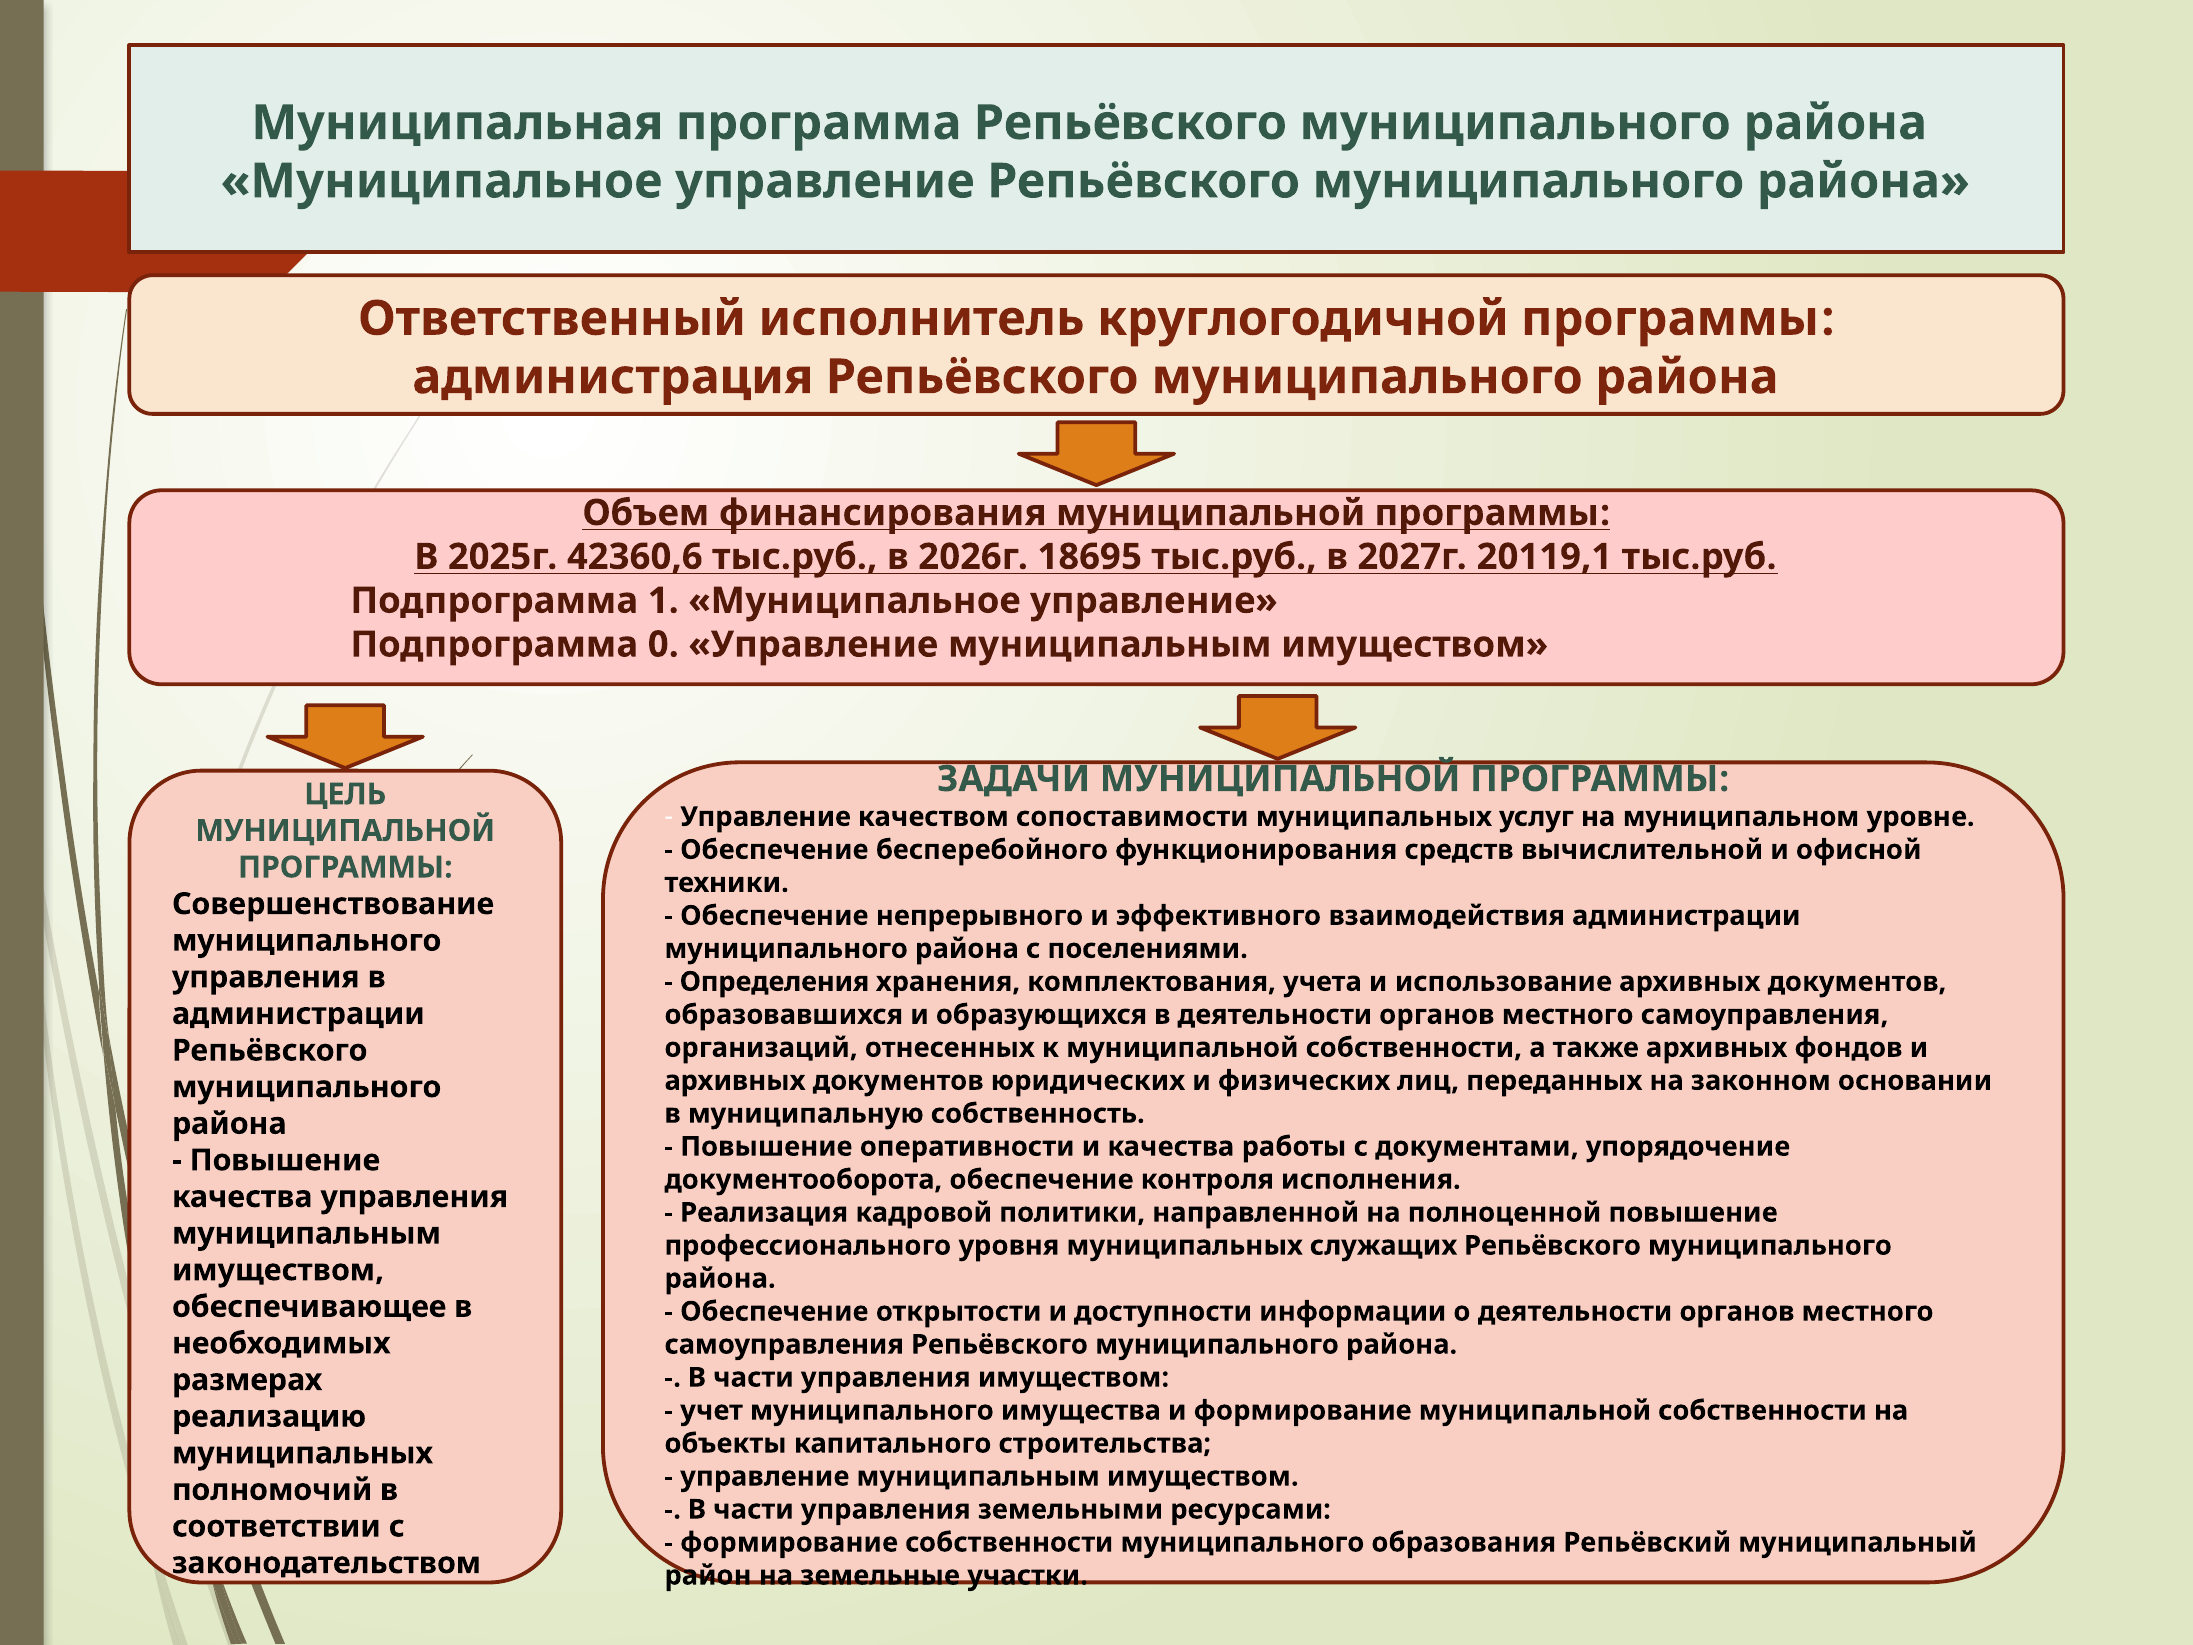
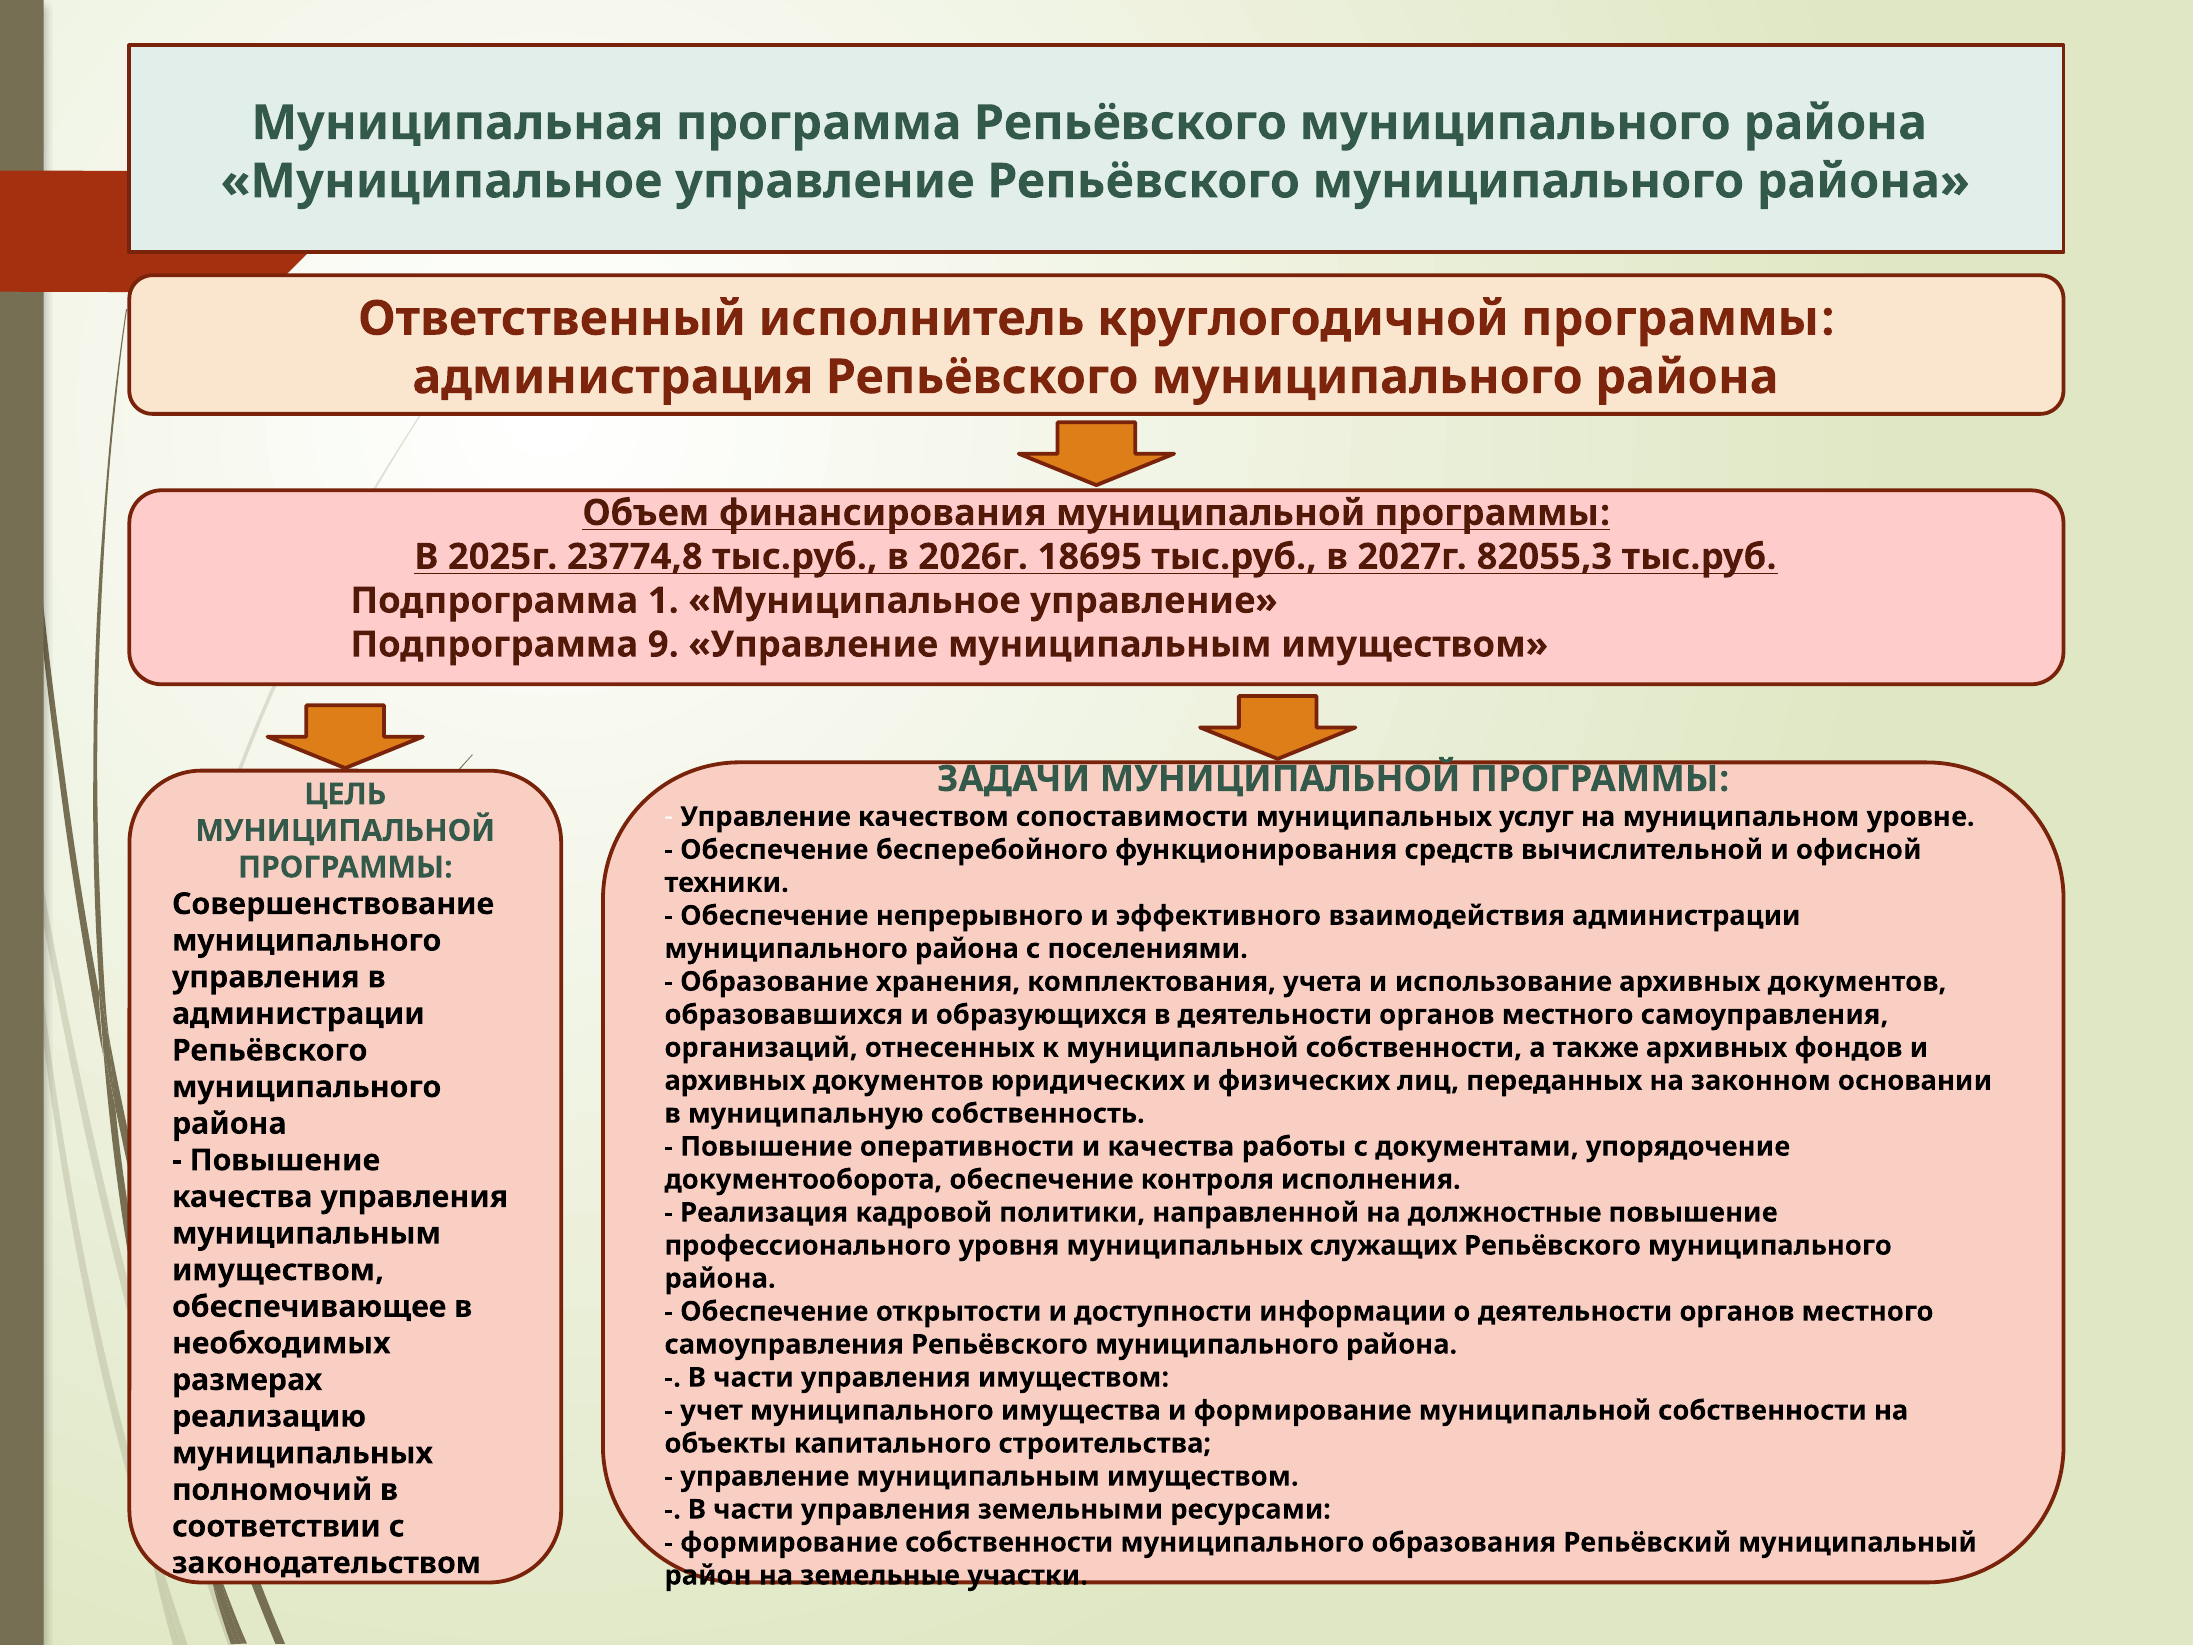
42360,6: 42360,6 -> 23774,8 (635, 557)
20119,1: 20119,1 -> 82055,3 (1544, 557)
0: 0 -> 9 (663, 644)
Определения: Определения -> Образование (774, 982)
полноценной: полноценной -> должностные (1505, 1212)
